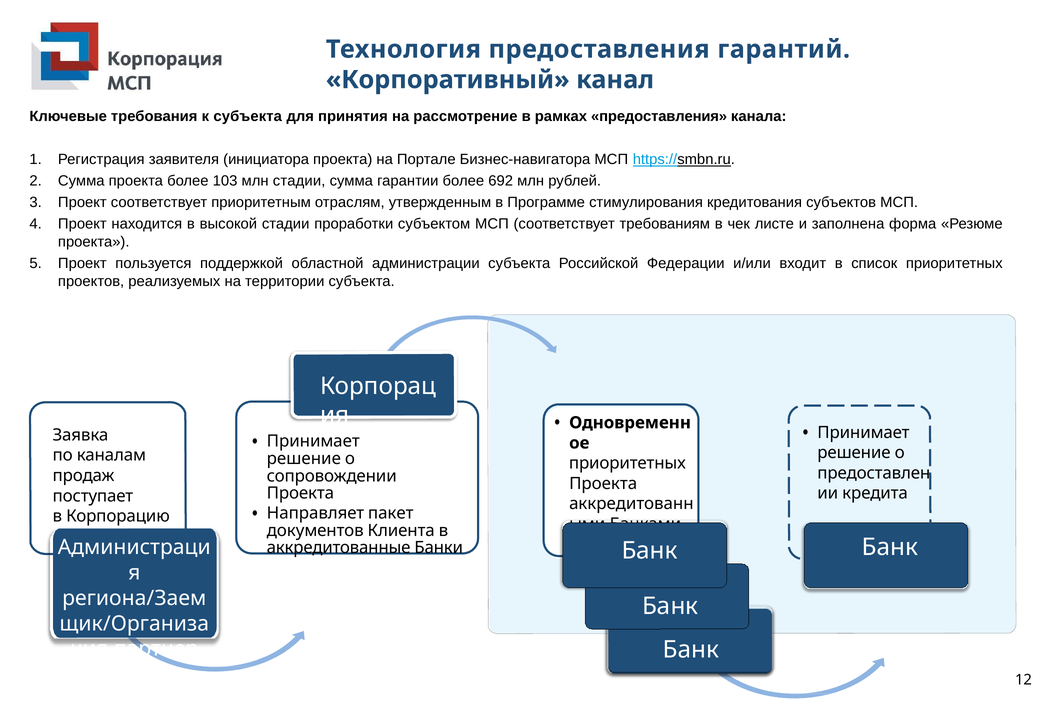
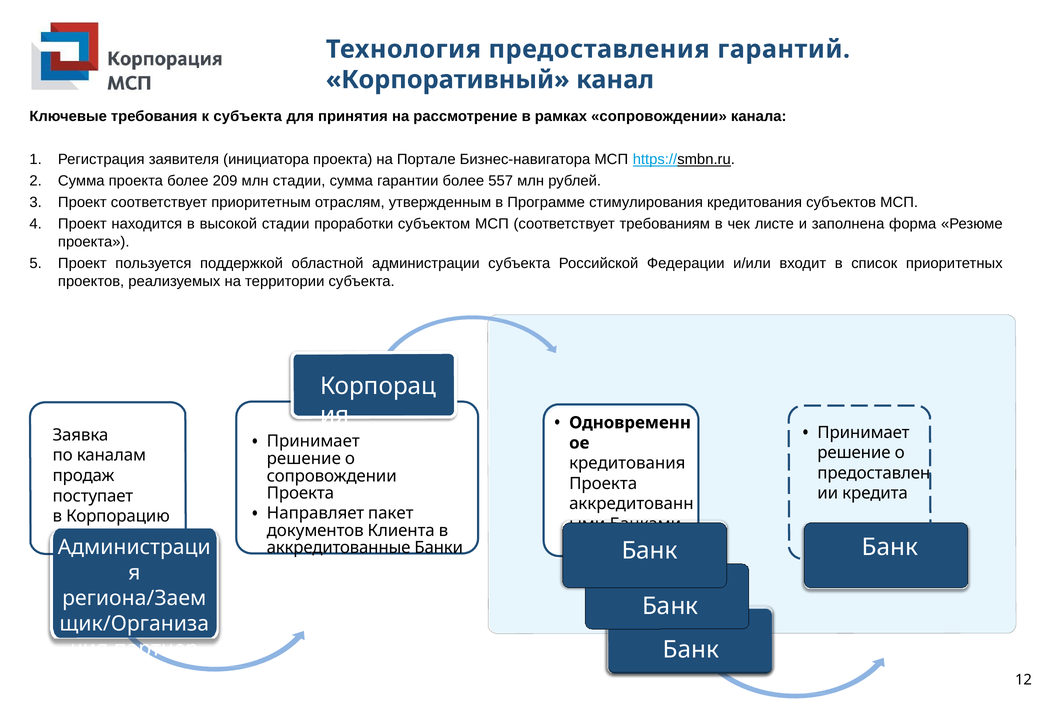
рамках предоставления: предоставления -> сопровождении (659, 116)
103: 103 -> 209 (225, 181)
692: 692 -> 557 (501, 181)
приоритетных: приоритетных -> кредитования (627, 464)
